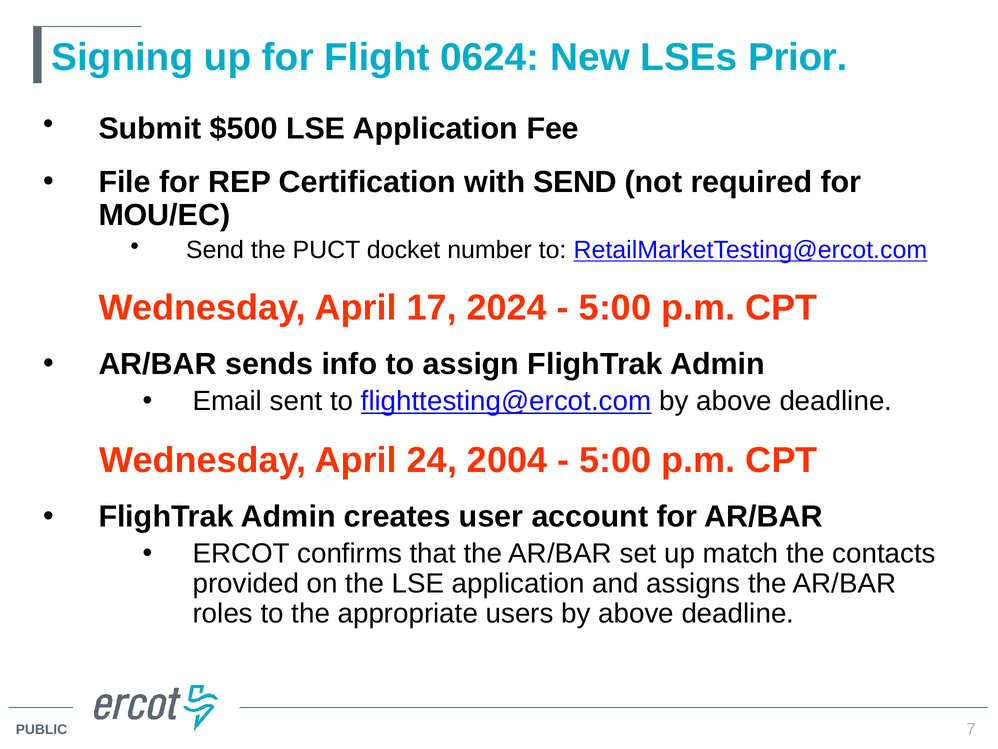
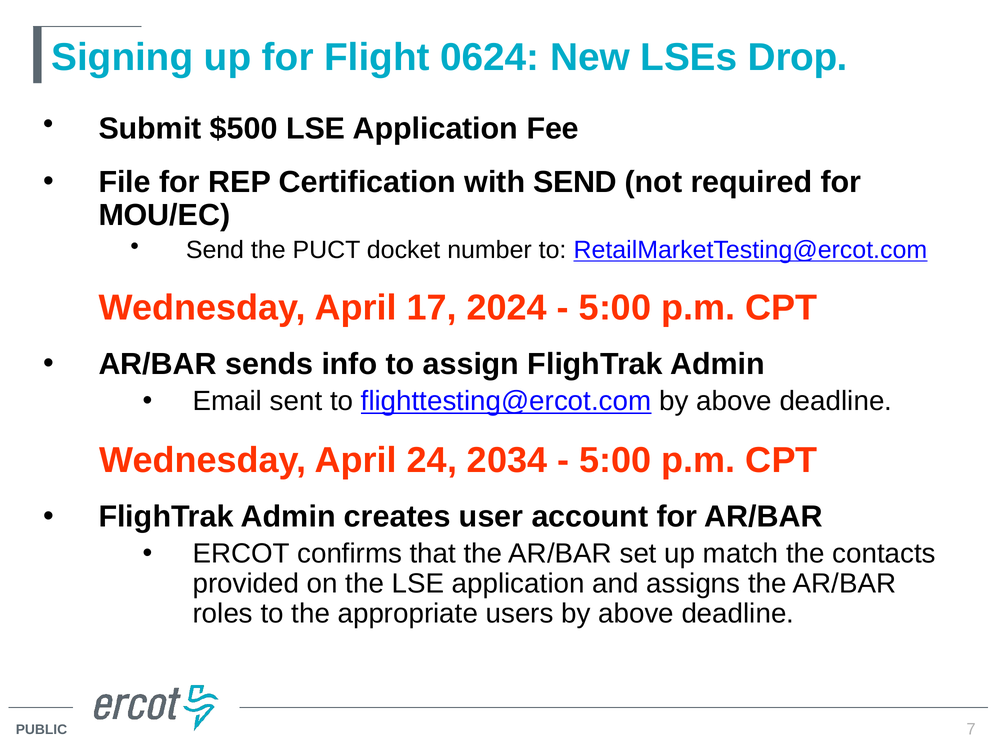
Prior: Prior -> Drop (798, 58)
2004: 2004 -> 2034 (507, 460)
